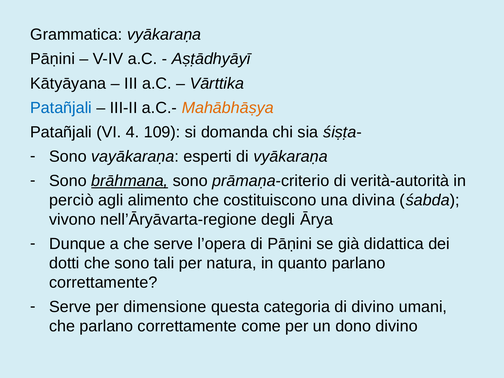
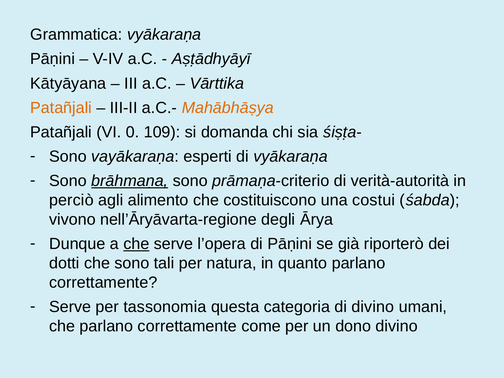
Patañjali colour: blue -> orange (61, 108)
4: 4 -> 0 (133, 132)
divina: divina -> costui (374, 200)
che underline: none -> present (136, 244)
didattica: didattica -> riporterò (394, 244)
dimensione: dimensione -> tassonomia (165, 307)
